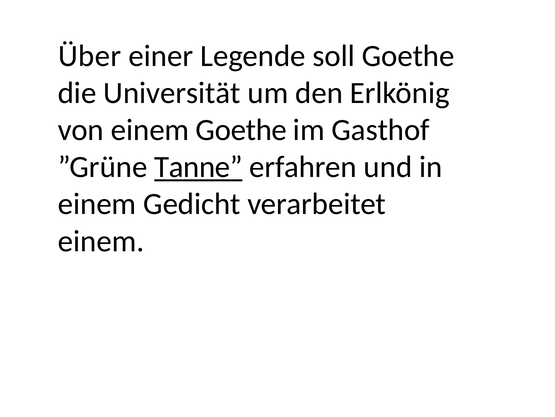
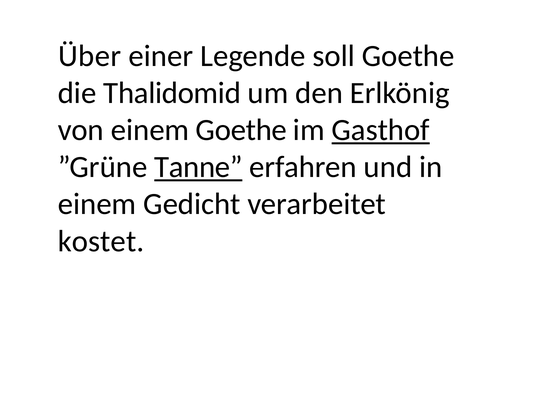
Universität: Universität -> Thalidomid (172, 93)
Gasthof underline: none -> present (381, 130)
einem: einem -> kostet (101, 241)
